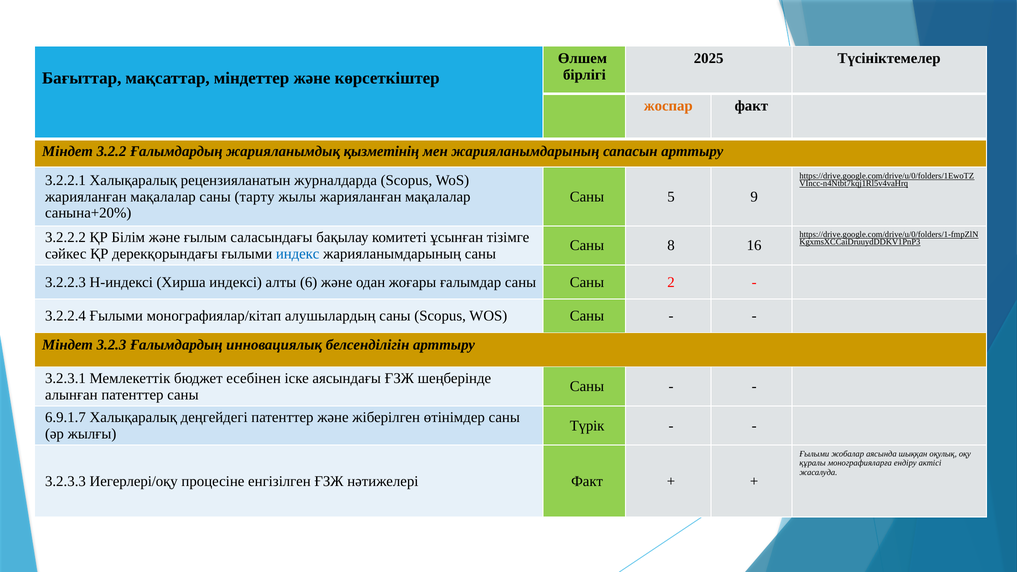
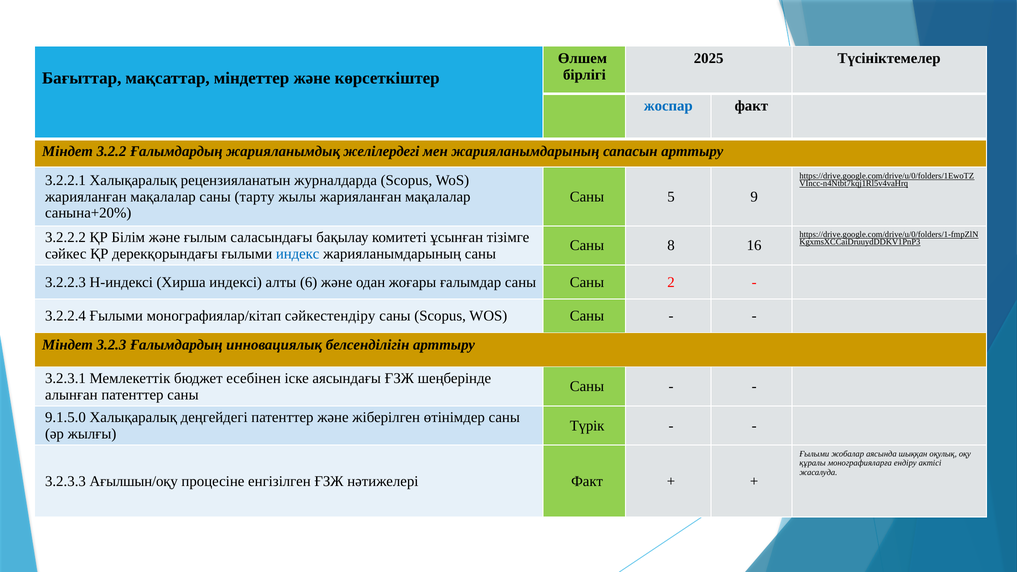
жоспар colour: orange -> blue (668, 106)
қызметінің: қызметінің -> желілердегі (381, 151)
алушылардың: алушылардың -> сәйкестендіру (330, 316)
6.9.1.7: 6.9.1.7 -> 9.1.5.0 (65, 417)
Иегерлері/оқу: Иегерлері/оқу -> Ағылшын/оқу (134, 481)
